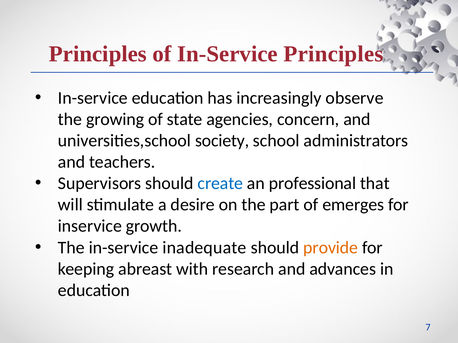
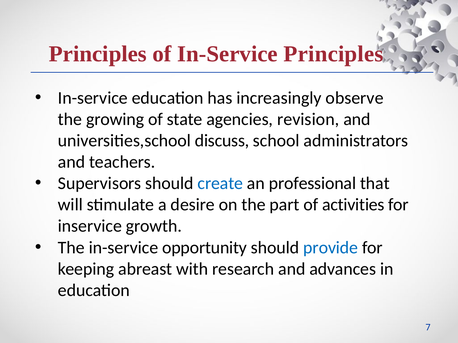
concern: concern -> revision (308, 120)
society: society -> discuss (222, 141)
emerges: emerges -> activities (353, 205)
inadequate: inadequate -> opportunity (205, 248)
provide colour: orange -> blue (331, 248)
